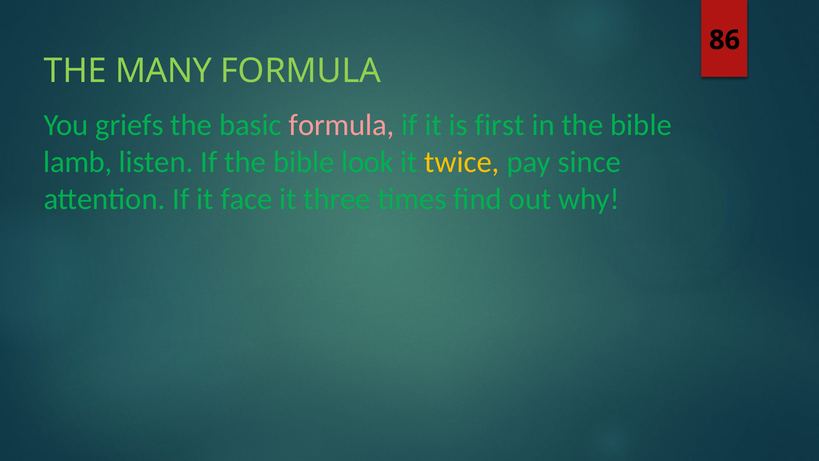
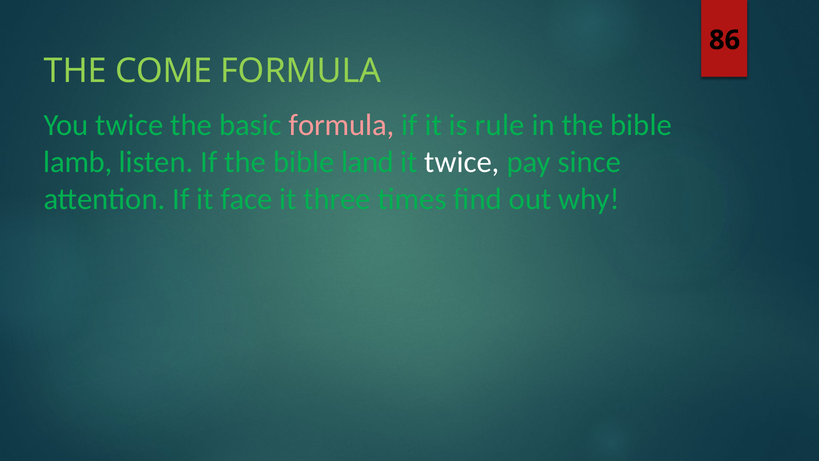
MANY: MANY -> COME (164, 71)
You griefs: griefs -> twice (129, 125)
first: first -> rule (500, 125)
look: look -> land (368, 162)
twice colour: yellow -> white (462, 162)
